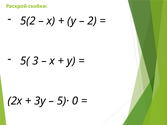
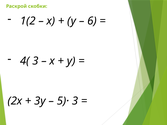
5(2: 5(2 -> 1(2 (28, 21)
2: 2 -> 6 (92, 21)
5(: 5( -> 4( (25, 61)
5)· 0: 0 -> 3 (75, 101)
